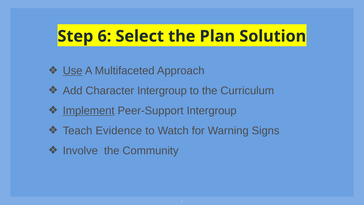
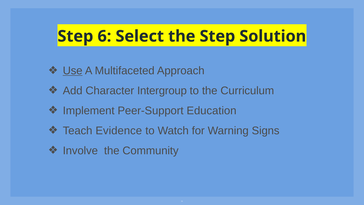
the Plan: Plan -> Step (217, 36)
Implement underline: present -> none (89, 111)
Peer-Support Intergroup: Intergroup -> Education (212, 111)
